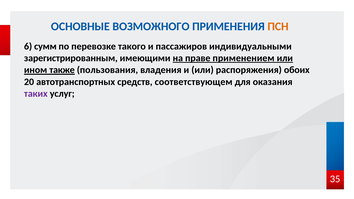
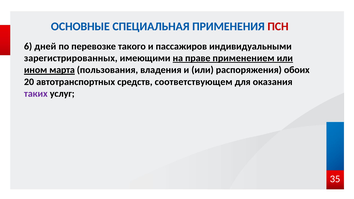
ВОЗМОЖНОГО: ВОЗМОЖНОГО -> СПЕЦИАЛЬНАЯ (151, 27)
ПСН colour: orange -> red (278, 27)
сумм: сумм -> дней (45, 46)
зарегистрированным: зарегистрированным -> зарегистрированных (71, 58)
также: также -> марта (62, 70)
